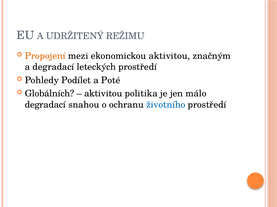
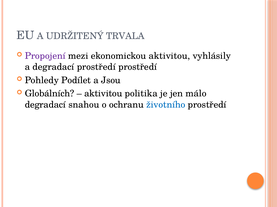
REŽIMU: REŽIMU -> TRVALA (125, 36)
Propojení colour: orange -> purple (45, 56)
značným: značným -> vyhlásily (212, 56)
degradací leteckých: leteckých -> prostředí (96, 67)
Poté: Poté -> Jsou (111, 80)
